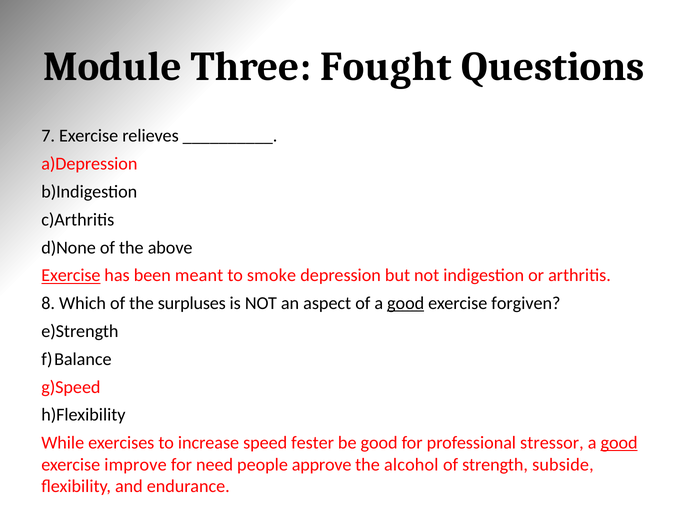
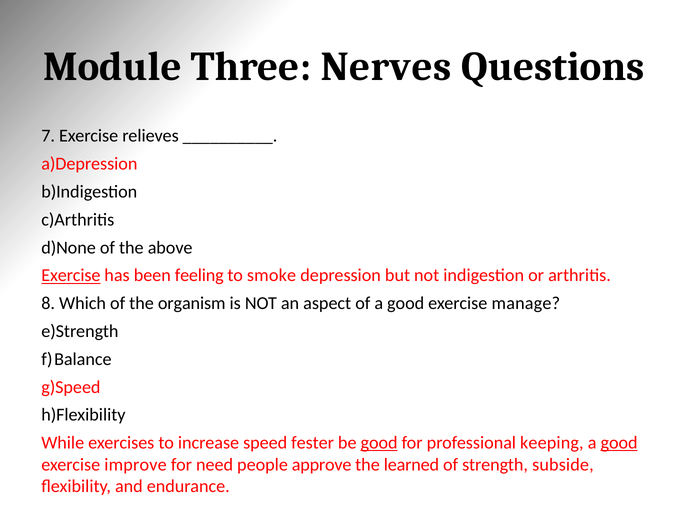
Fought: Fought -> Nerves (386, 67)
meant: meant -> feeling (199, 275)
surpluses: surpluses -> organism (192, 303)
good underline: present -> none (406, 303)
forgiven: forgiven -> manage (526, 303)
good underline: none -> present (379, 443)
stressor: stressor -> keeping (552, 443)
alcohol: alcohol -> learned (411, 465)
